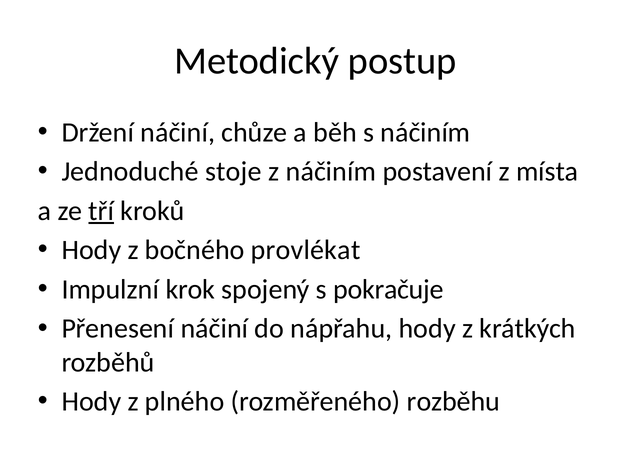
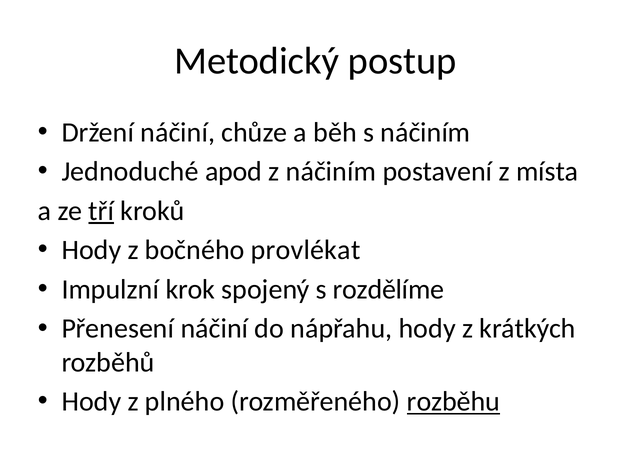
stoje: stoje -> apod (234, 172)
pokračuje: pokračuje -> rozdělíme (388, 290)
rozběhu underline: none -> present (453, 402)
